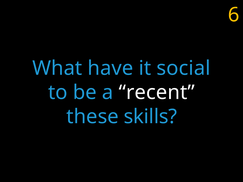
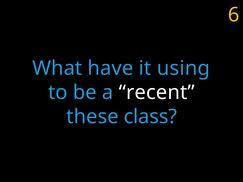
social: social -> using (183, 68)
skills: skills -> class (150, 117)
